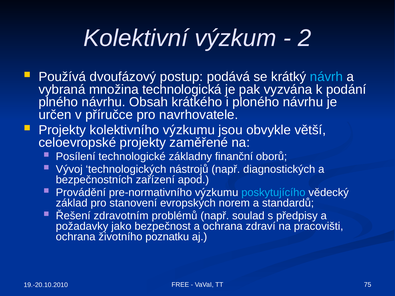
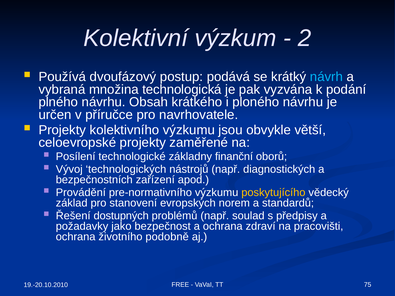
poskytujícího colour: light blue -> yellow (273, 193)
zdravotním: zdravotním -> dostupných (121, 216)
poznatku: poznatku -> podobně (167, 237)
